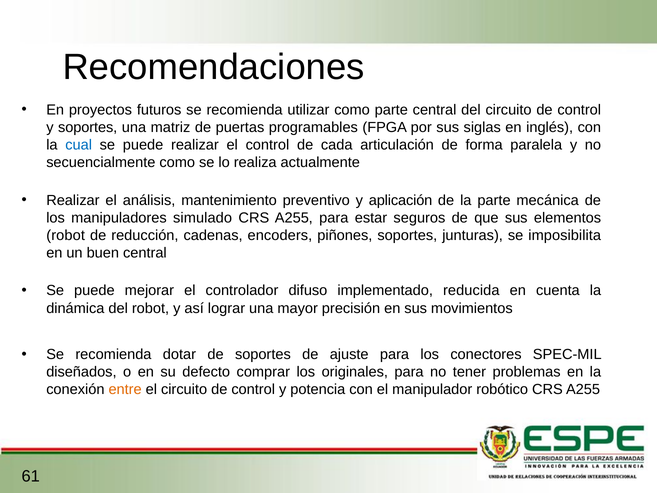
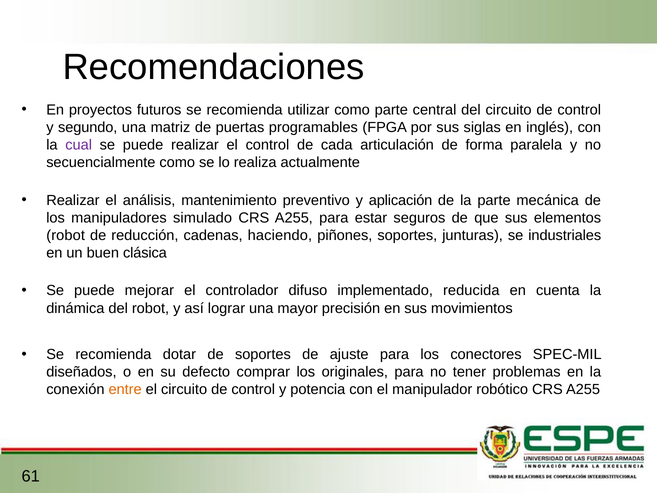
y soportes: soportes -> segundo (88, 127)
cual colour: blue -> purple (79, 145)
encoders: encoders -> haciendo (280, 235)
imposibilita: imposibilita -> industriales (565, 235)
buen central: central -> clásica (145, 253)
